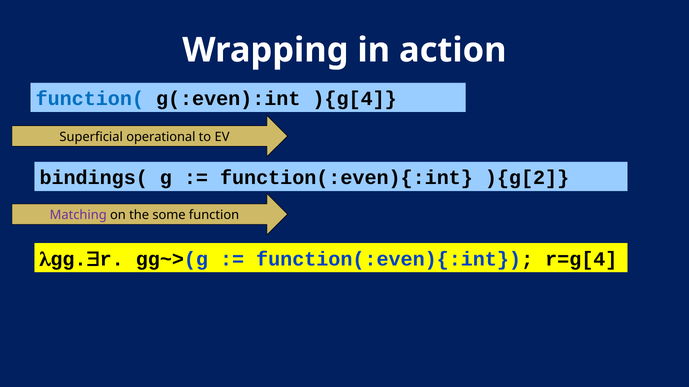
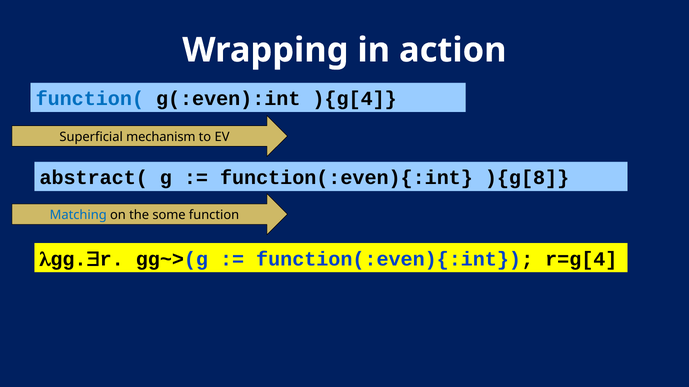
operational: operational -> mechanism (161, 137)
bindings(: bindings( -> abstract( (94, 178)
){g[2: ){g[2 -> ){g[8 (527, 178)
Matching colour: purple -> blue (78, 215)
